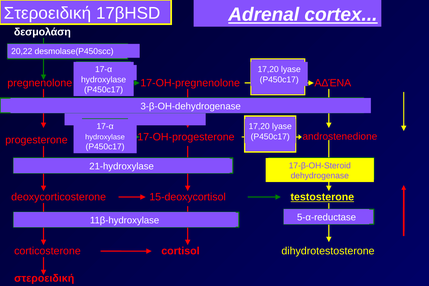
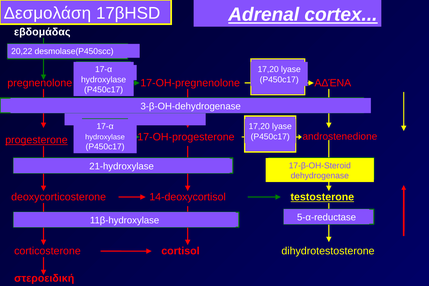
Στεροειδική: Στεροειδική -> Δεσμολάση (47, 13)
δεσμολάση: δεσμολάση -> εβδομάδας (42, 32)
progesterone underline: none -> present (36, 140)
15-deoxycortisol: 15-deoxycortisol -> 14-deoxycortisol (188, 197)
